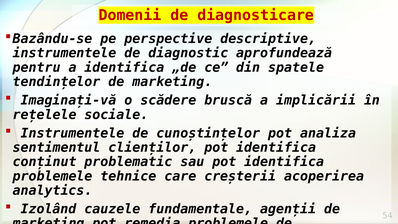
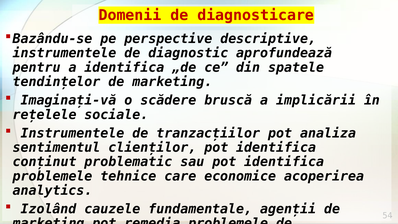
cunoștințelor: cunoștințelor -> tranzacțiilor (208, 133)
creșterii: creșterii -> economice (240, 176)
